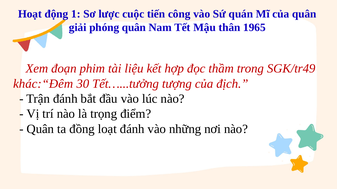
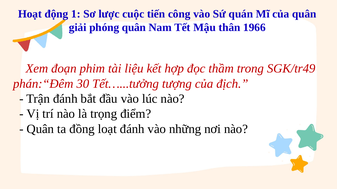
1965: 1965 -> 1966 (254, 28)
khác:“Đêm: khác:“Đêm -> phán:“Đêm (43, 84)
